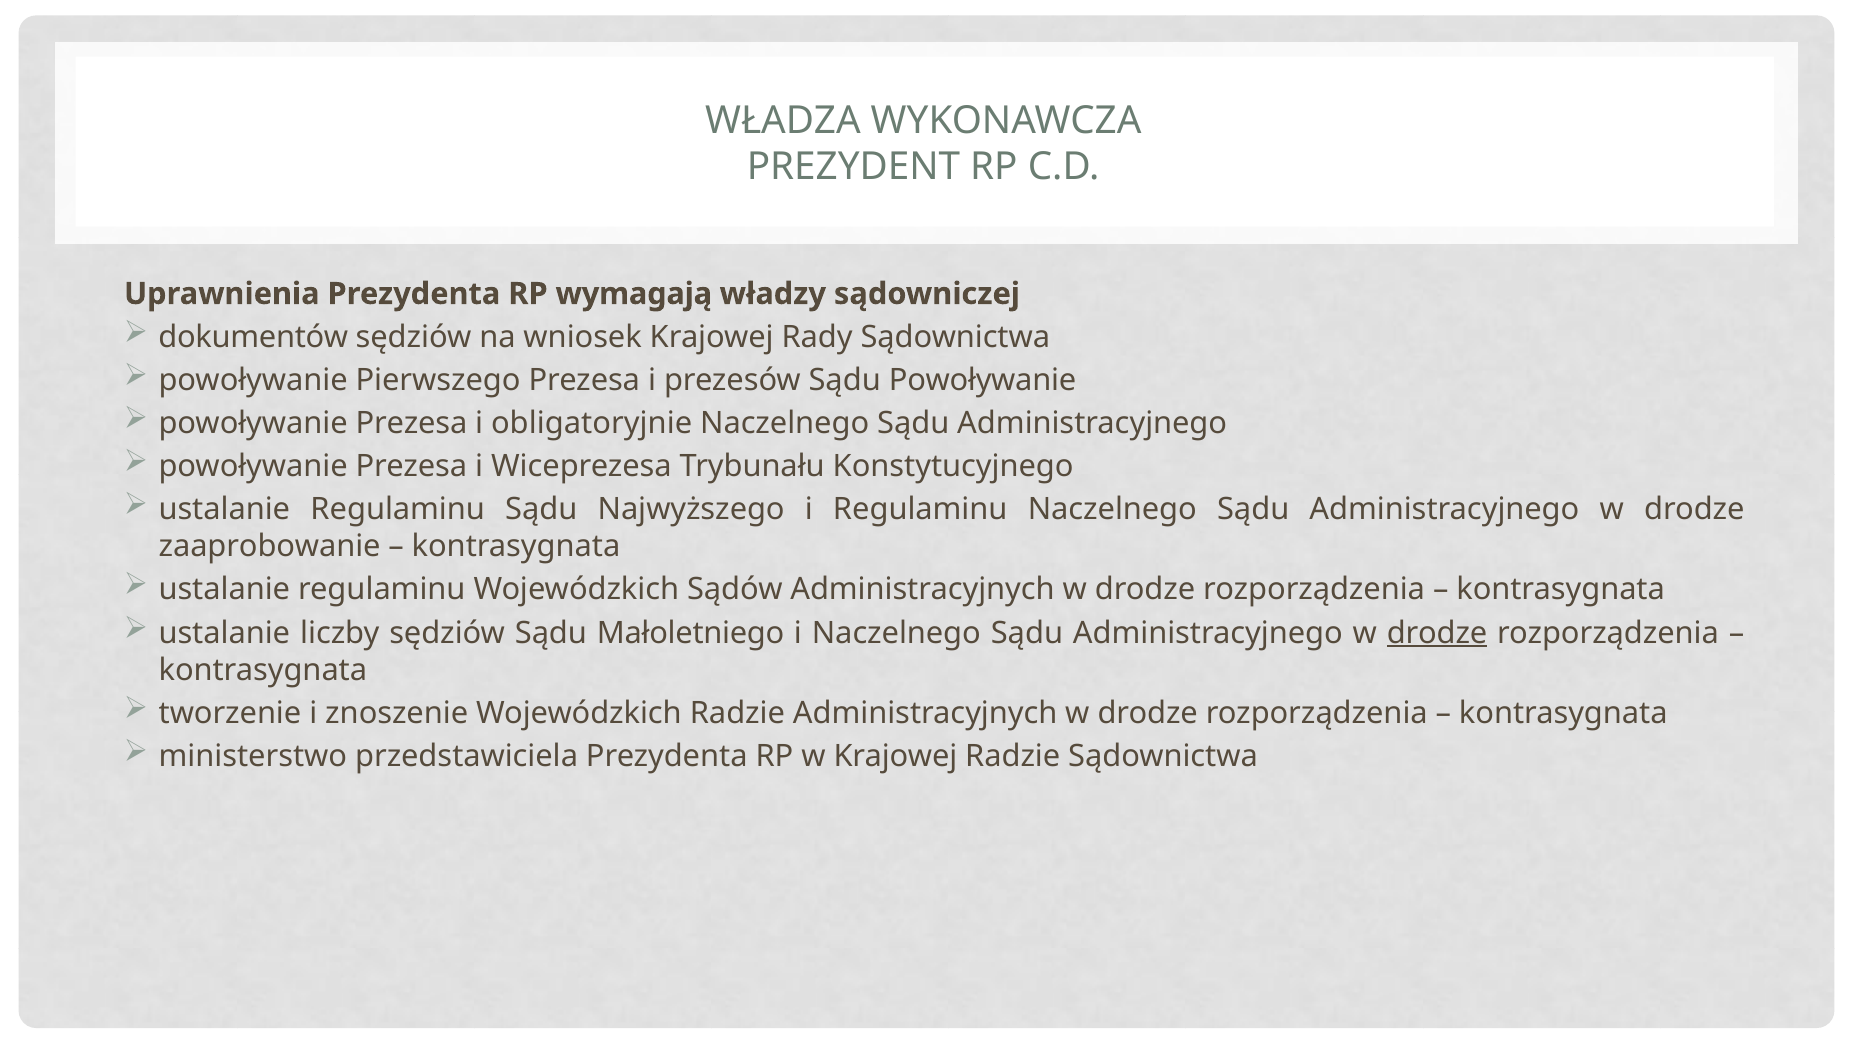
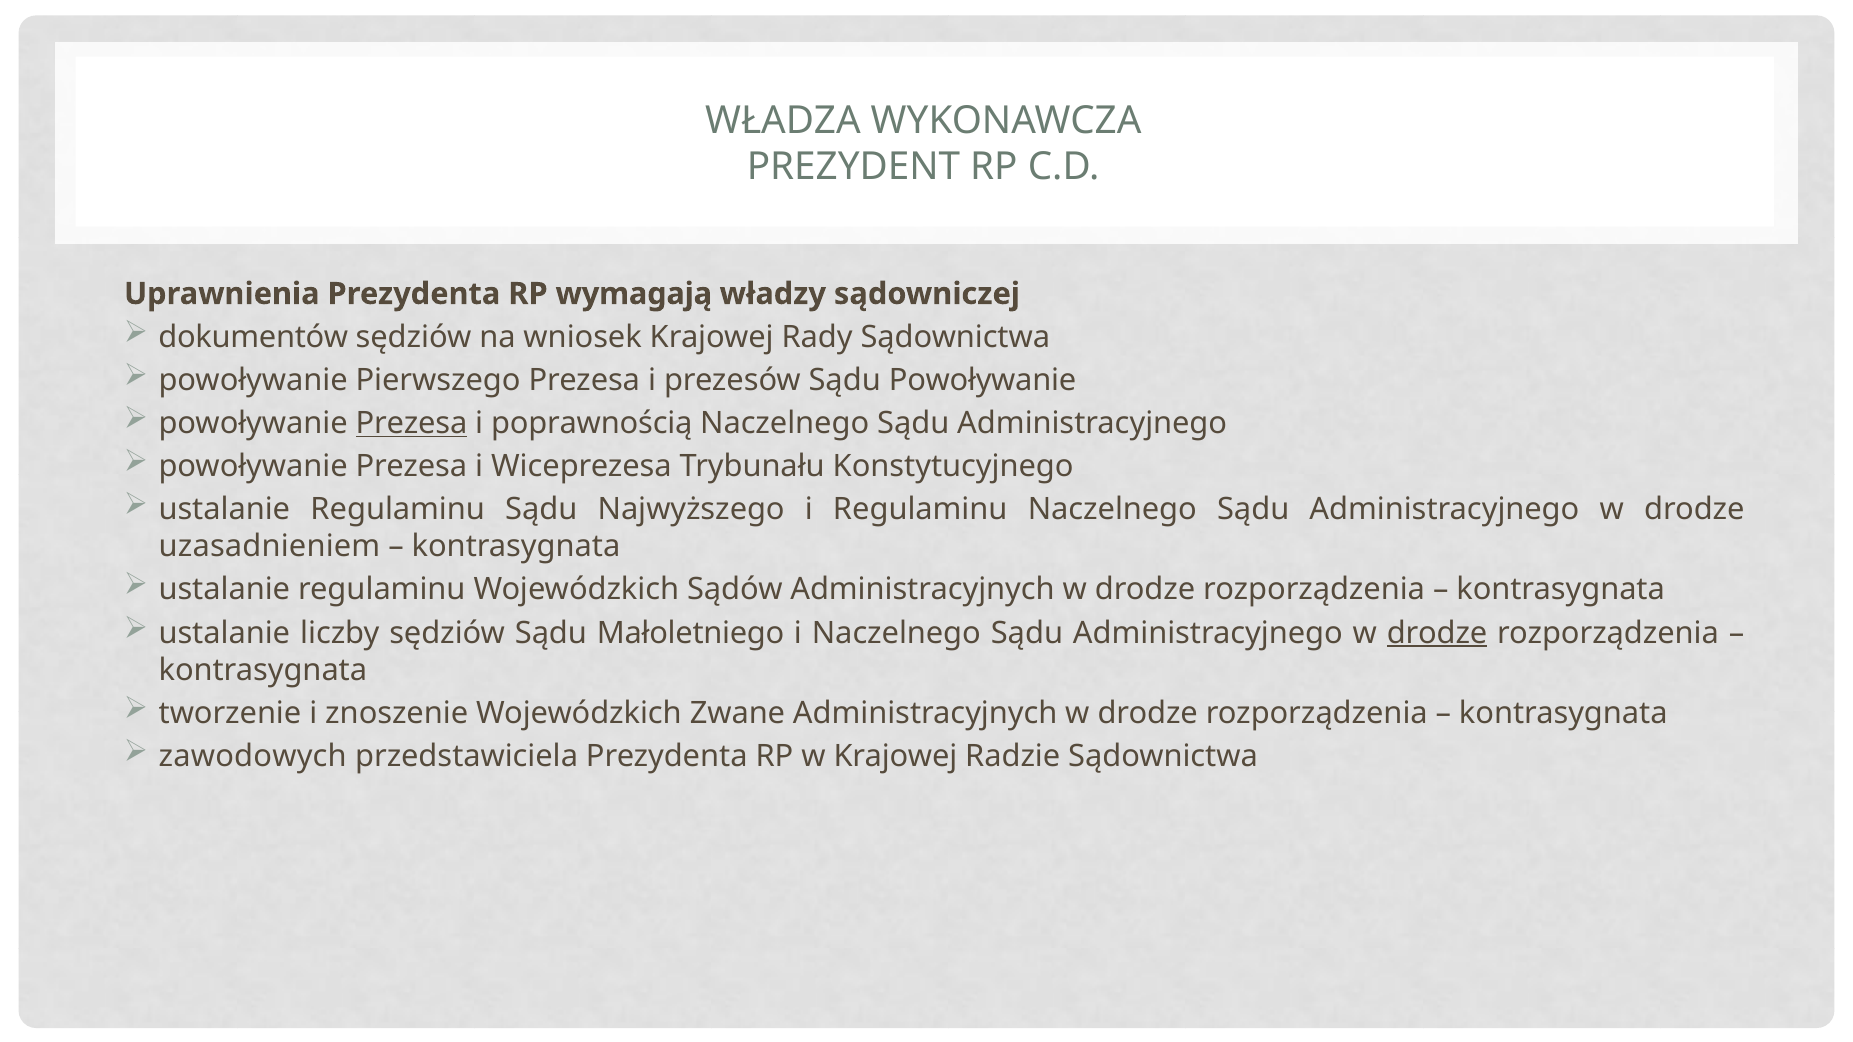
Prezesa underline: none -> present (411, 423)
obligatoryjnie: obligatoryjnie -> poprawnością (592, 423)
zaaprobowanie: zaaprobowanie -> uzasadnieniem (269, 547)
Wojewódzkich Radzie: Radzie -> Zwane (737, 713)
ministerstwo: ministerstwo -> zawodowych (253, 756)
